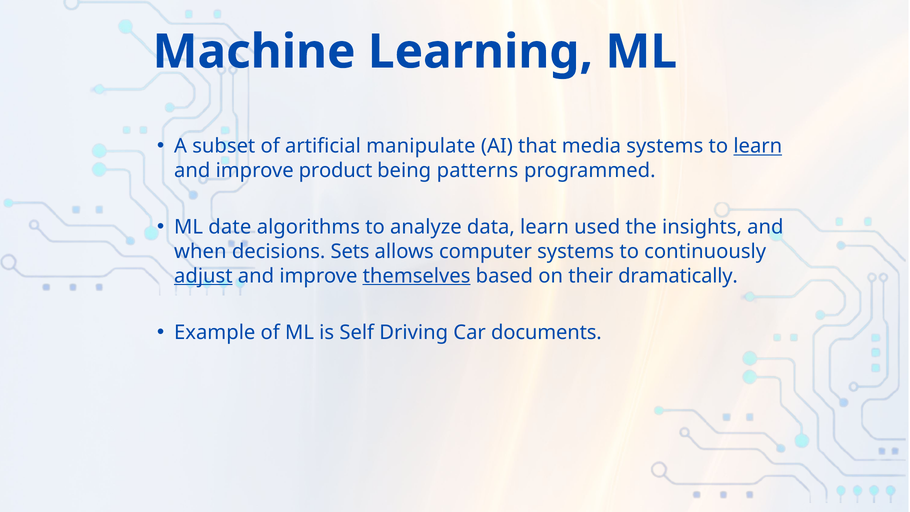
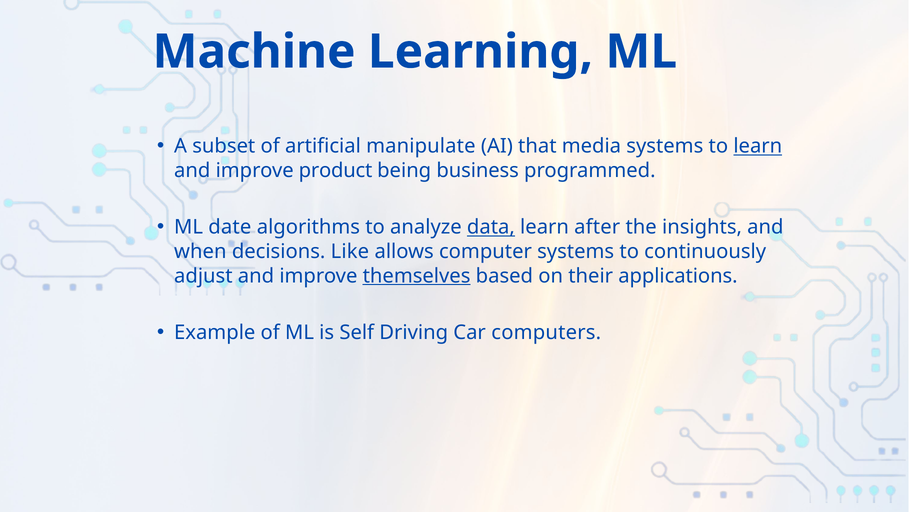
patterns: patterns -> business (478, 171)
data underline: none -> present (491, 227)
used: used -> after (597, 227)
Sets: Sets -> Like (350, 251)
adjust underline: present -> none (203, 276)
dramatically: dramatically -> applications (678, 276)
documents: documents -> computers (546, 332)
